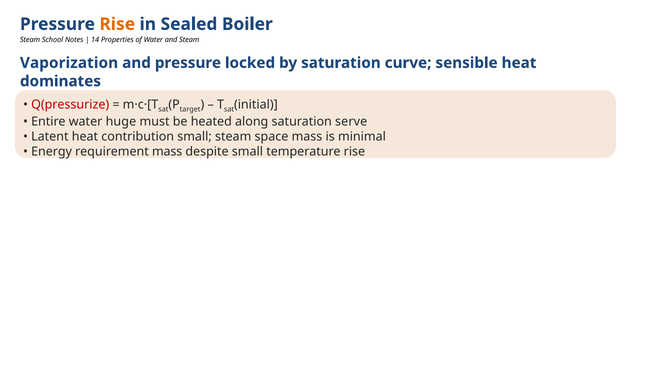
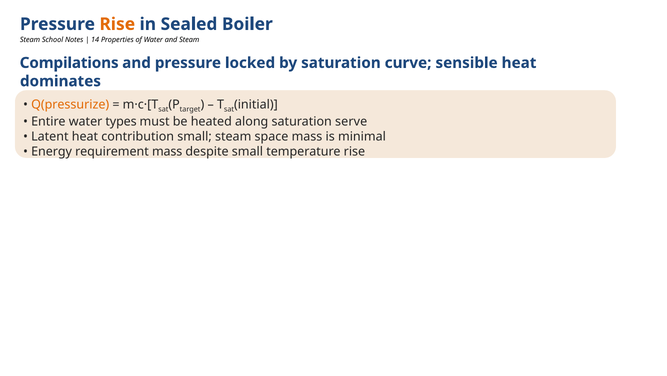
Vaporization: Vaporization -> Compilations (69, 63)
Q(pressurize colour: red -> orange (70, 104)
huge: huge -> types (121, 121)
